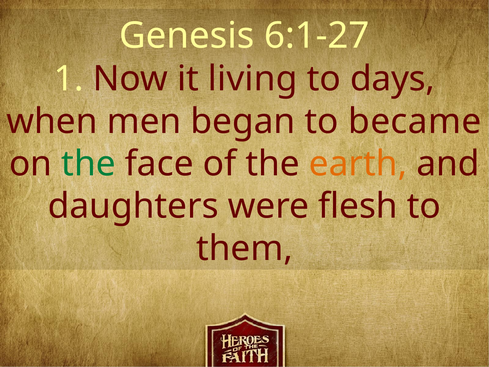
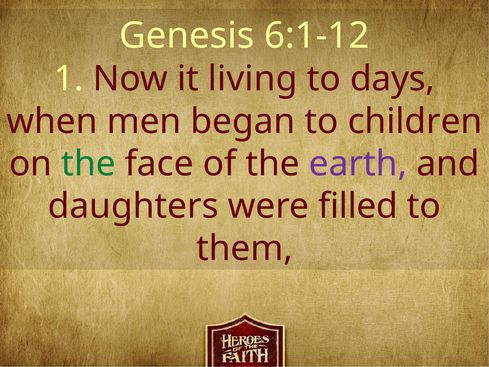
6:1-27: 6:1-27 -> 6:1-12 (317, 36)
became: became -> children (415, 121)
earth colour: orange -> purple (358, 164)
flesh: flesh -> filled (358, 206)
